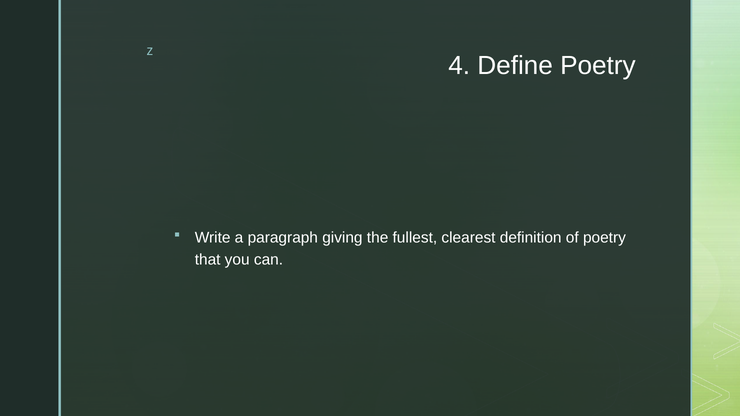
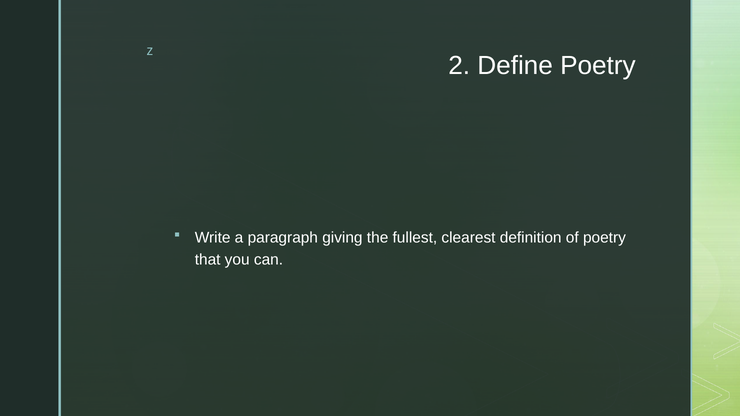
4: 4 -> 2 (459, 66)
